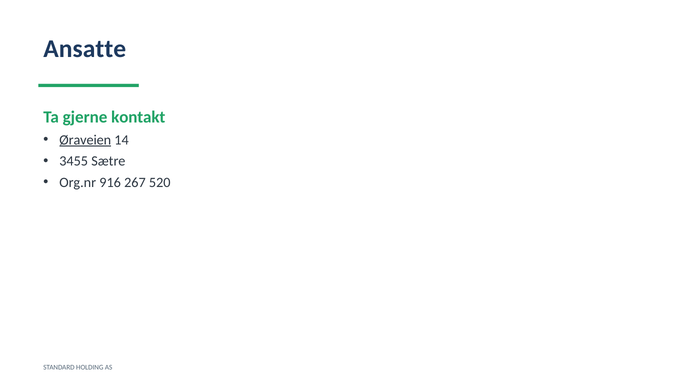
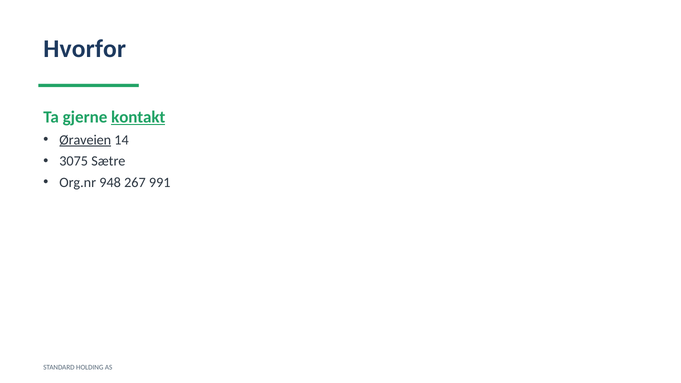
Ansatte: Ansatte -> Hvorfor (85, 49)
kontakt underline: none -> present (138, 117)
3455: 3455 -> 3075 (74, 161)
916: 916 -> 948 (110, 183)
520: 520 -> 991 (160, 183)
